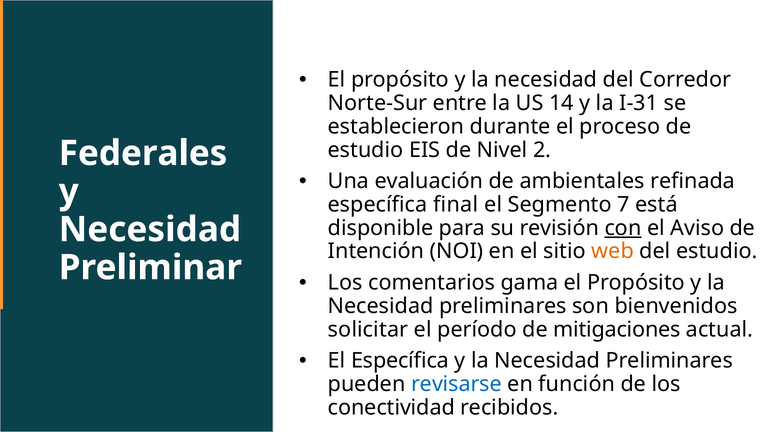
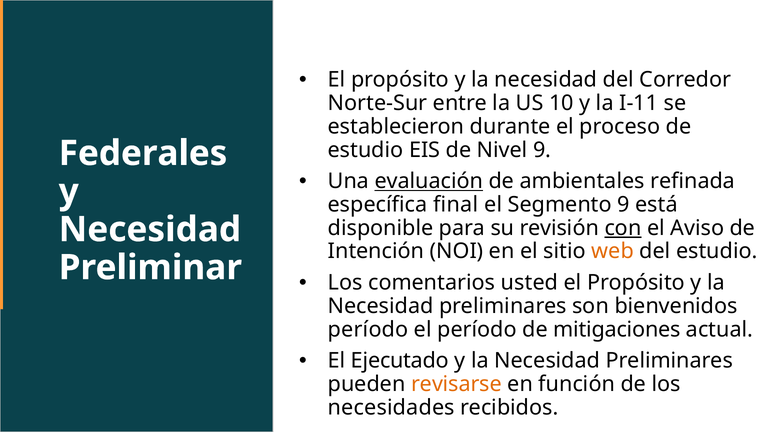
14: 14 -> 10 (561, 103)
I-31: I-31 -> I-11 (639, 103)
Nivel 2: 2 -> 9 (542, 150)
evaluación underline: none -> present (429, 181)
Segmento 7: 7 -> 9 (623, 205)
gama: gama -> usted (529, 283)
solicitar: solicitar -> período (368, 329)
El Específica: Específica -> Ejecutado (400, 361)
revisarse colour: blue -> orange (456, 384)
conectividad: conectividad -> necesidades (391, 408)
